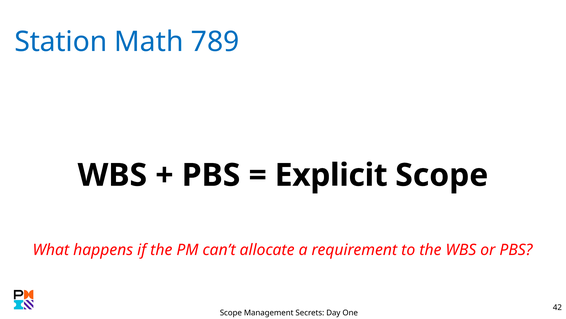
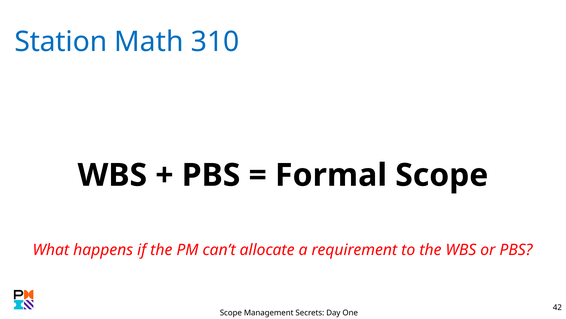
789: 789 -> 310 (215, 42)
Explicit: Explicit -> Formal (331, 175)
